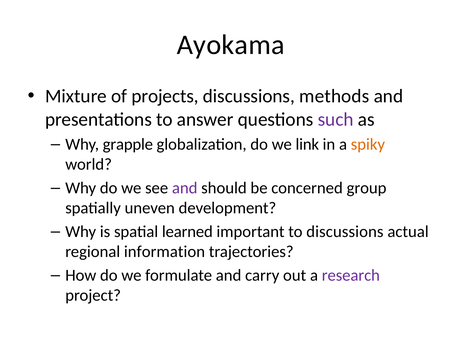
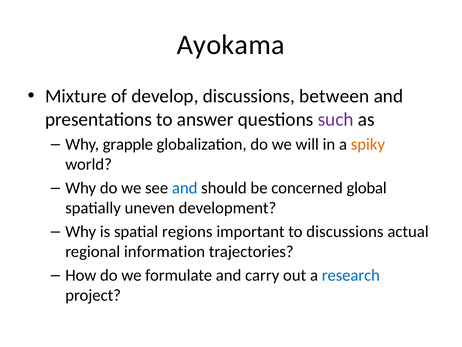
projects: projects -> develop (165, 96)
methods: methods -> between (334, 96)
link: link -> will (307, 144)
and colour: purple -> blue (185, 188)
group: group -> global (367, 188)
learned: learned -> regions (187, 231)
research colour: purple -> blue (351, 275)
